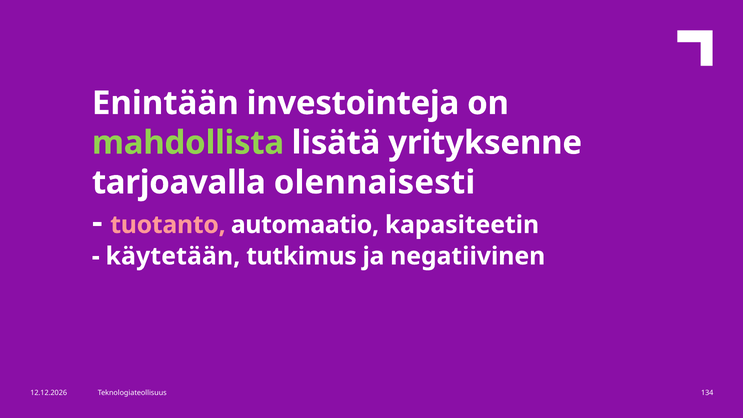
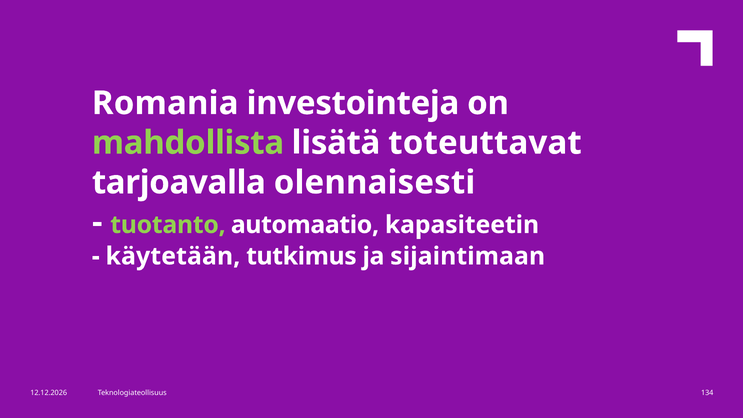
Enintään: Enintään -> Romania (165, 103)
yrityksenne: yrityksenne -> toteuttavat (485, 143)
tuotanto colour: pink -> light green (168, 225)
negatiivinen: negatiivinen -> sijaintimaan (468, 256)
